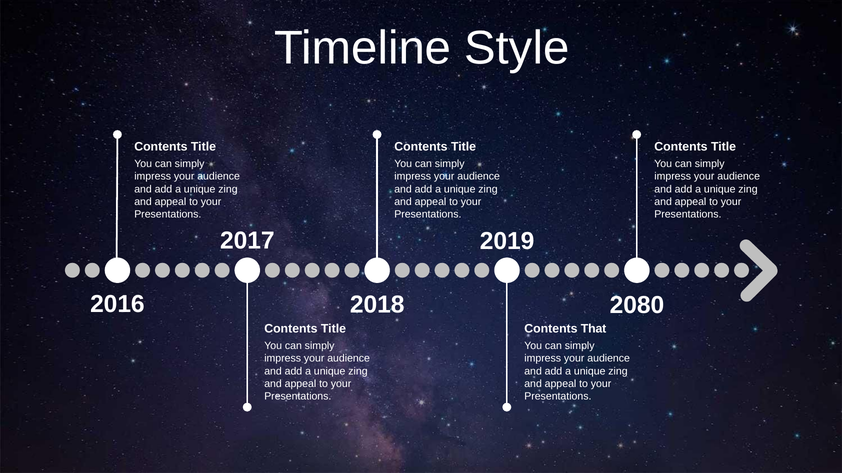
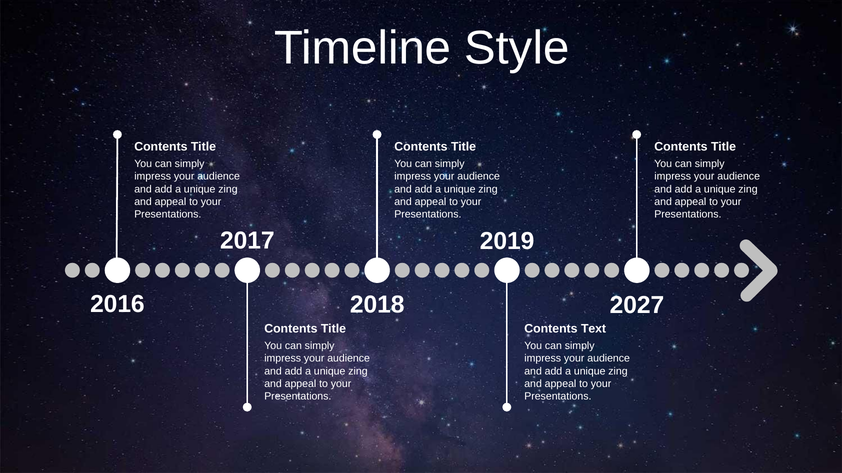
2080: 2080 -> 2027 (637, 306)
That: That -> Text (594, 329)
